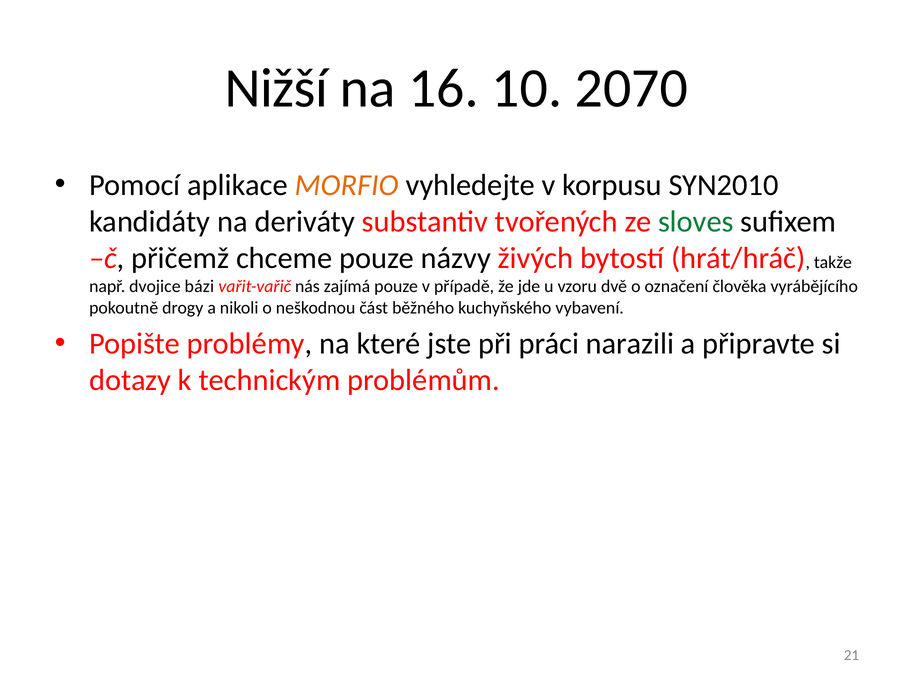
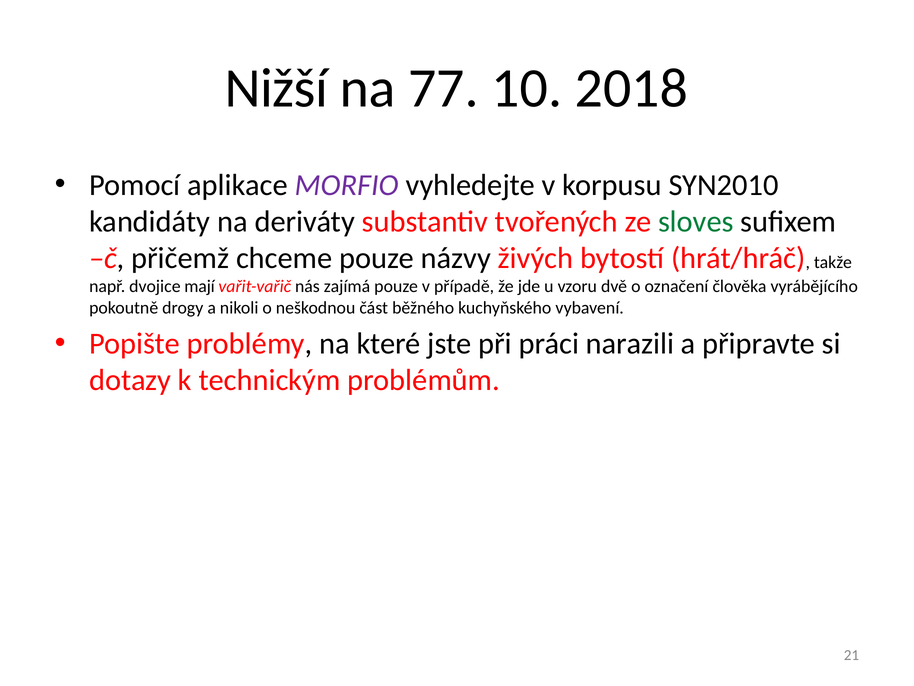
16: 16 -> 77 (444, 88)
2070: 2070 -> 2018 (631, 88)
MORFIO colour: orange -> purple (347, 185)
bázi: bázi -> mají (200, 286)
